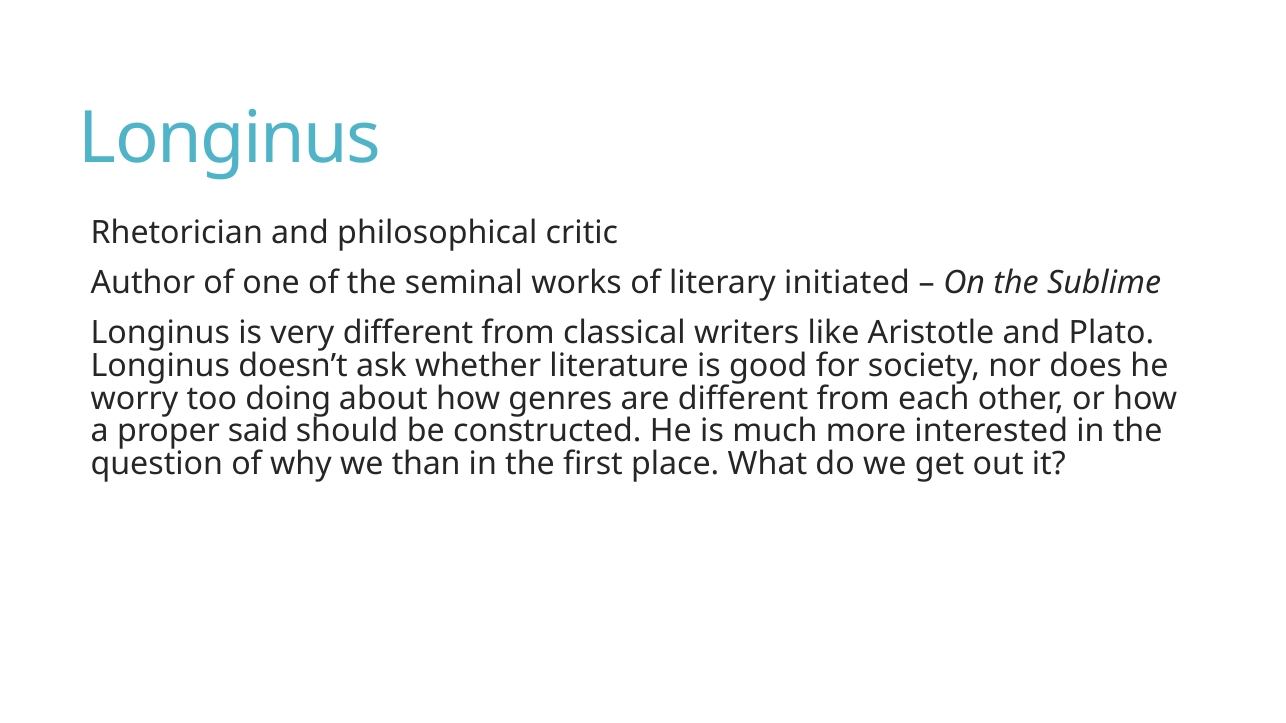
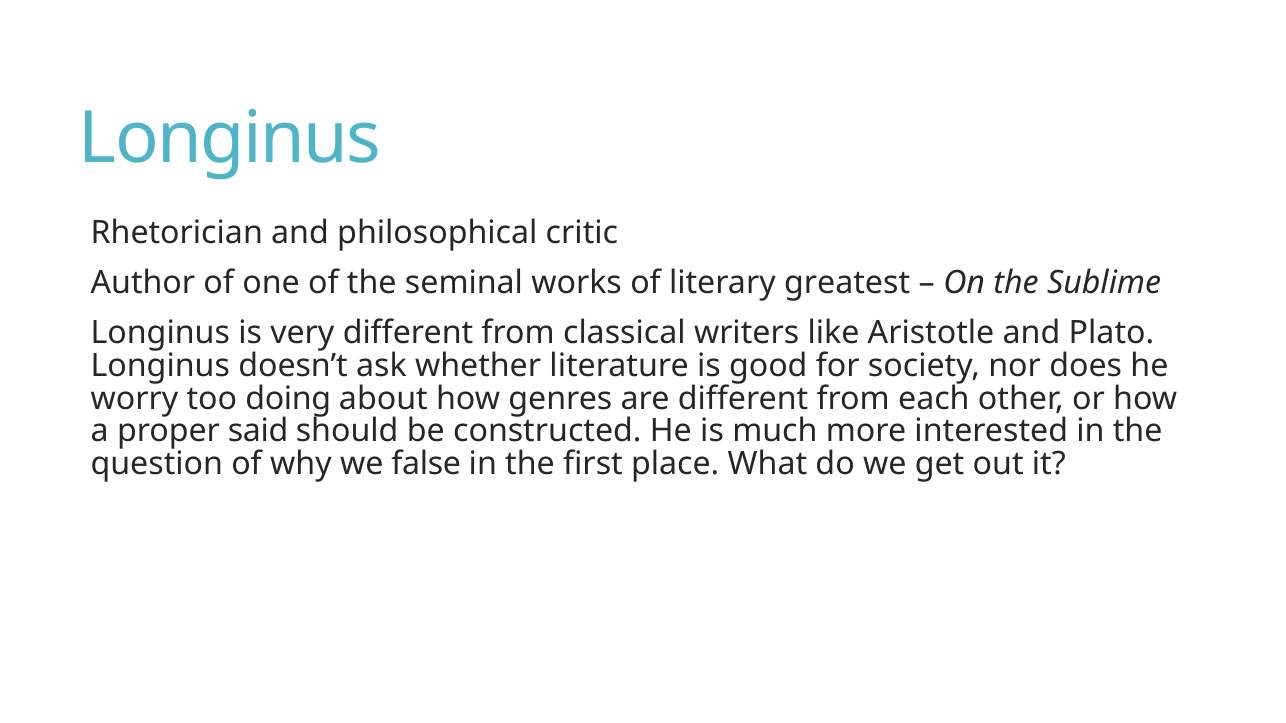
initiated: initiated -> greatest (847, 283)
than: than -> false (426, 464)
